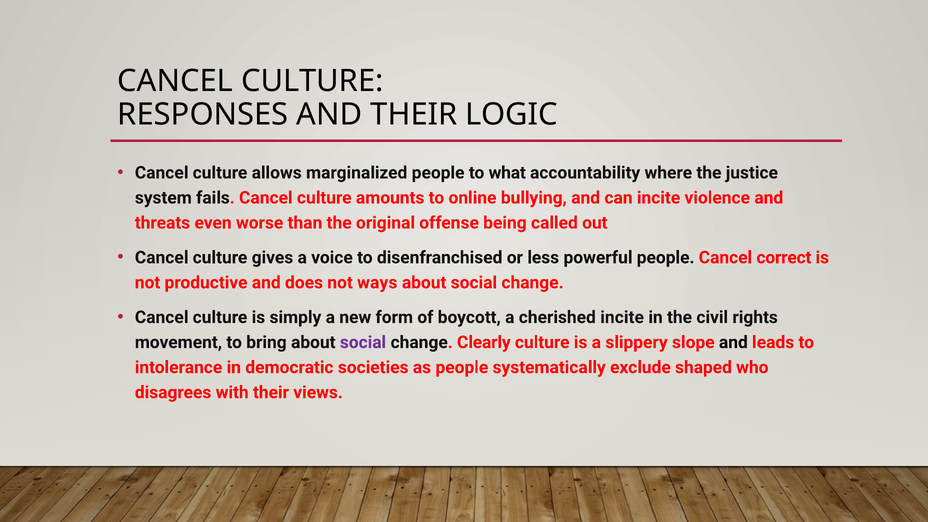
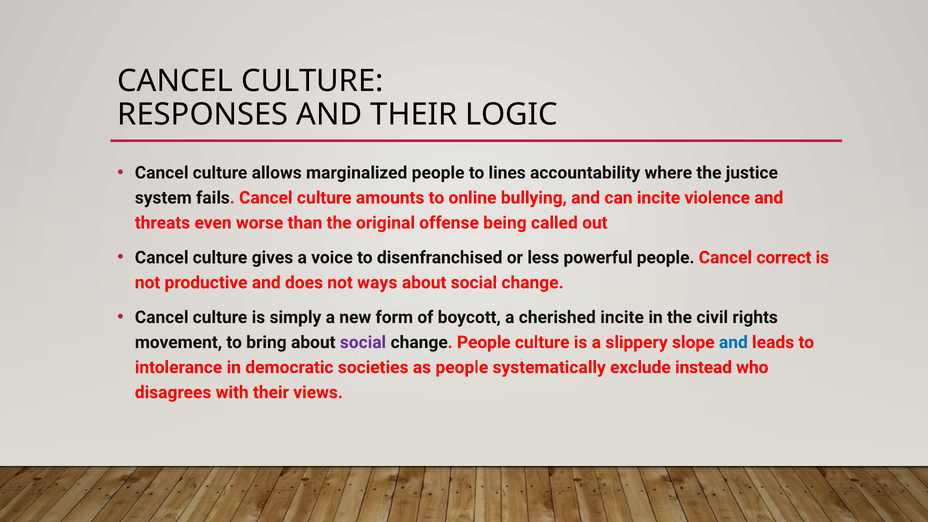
what: what -> lines (507, 173)
change Clearly: Clearly -> People (484, 342)
and colour: black -> blue (733, 342)
shaped: shaped -> instead (704, 367)
